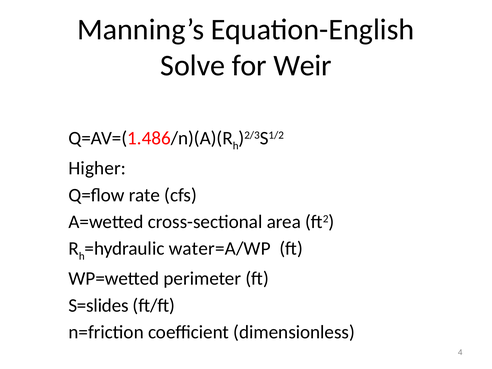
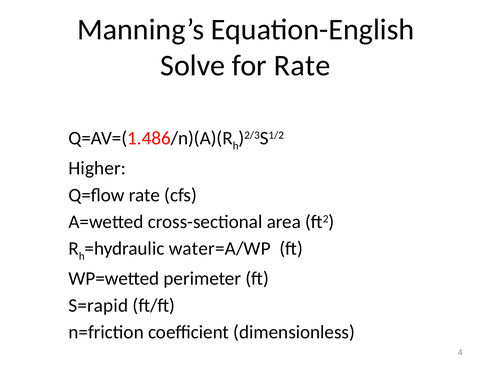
for Weir: Weir -> Rate (302, 66)
S=slides: S=slides -> S=rapid (98, 305)
